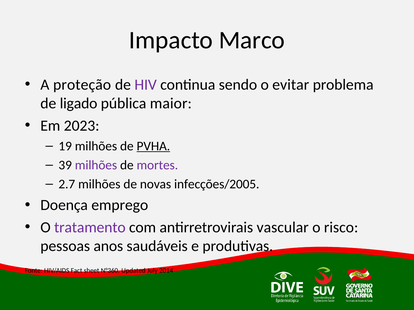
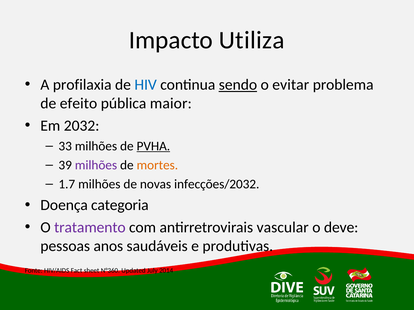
Marco: Marco -> Utiliza (252, 40)
proteção: proteção -> profilaxia (82, 85)
HIV colour: purple -> blue (146, 85)
sendo underline: none -> present (238, 85)
ligado: ligado -> efeito (78, 104)
2023: 2023 -> 2032 (82, 126)
19: 19 -> 33 (65, 146)
mortes colour: purple -> orange (157, 165)
2.7: 2.7 -> 1.7 (67, 184)
infecções/2005: infecções/2005 -> infecções/2032 (217, 184)
emprego: emprego -> categoria (120, 205)
risco: risco -> deve (341, 228)
